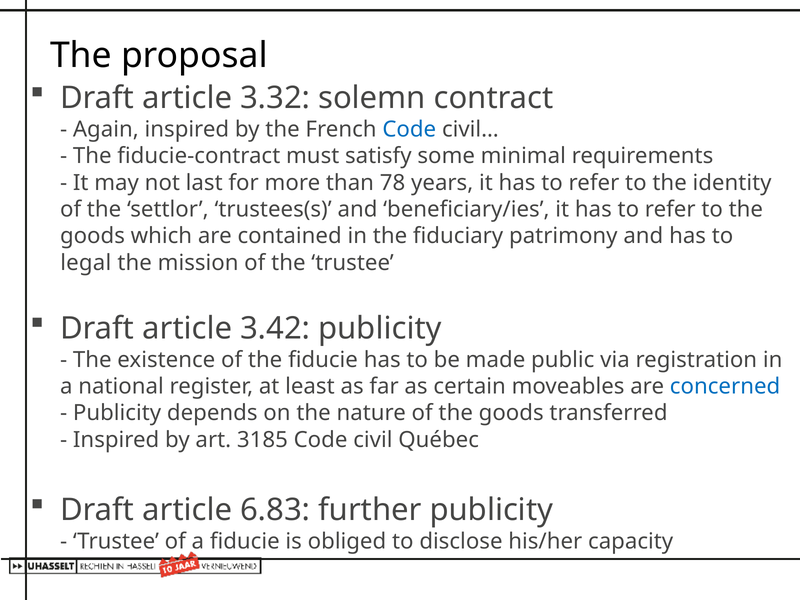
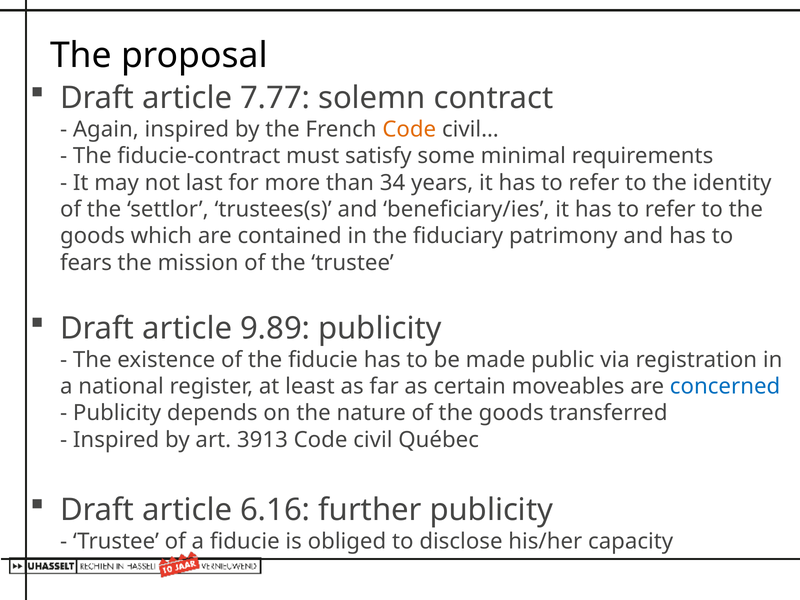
3.32: 3.32 -> 7.77 (275, 98)
Code colour: blue -> orange (409, 129)
78: 78 -> 34 (393, 183)
legal: legal -> fears (86, 263)
3.42: 3.42 -> 9.89 (275, 328)
3185: 3185 -> 3913 (262, 440)
6.83: 6.83 -> 6.16 (275, 510)
